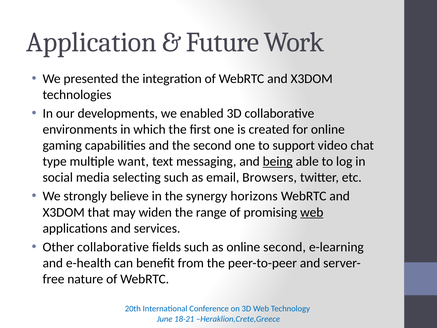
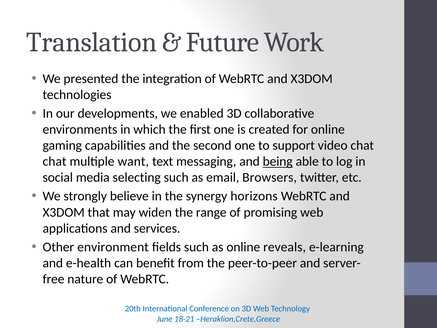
Application: Application -> Translation (92, 42)
type: type -> chat (55, 161)
web underline: present -> none (312, 212)
Other collaborative: collaborative -> environment (113, 247)
online second: second -> reveals (285, 247)
